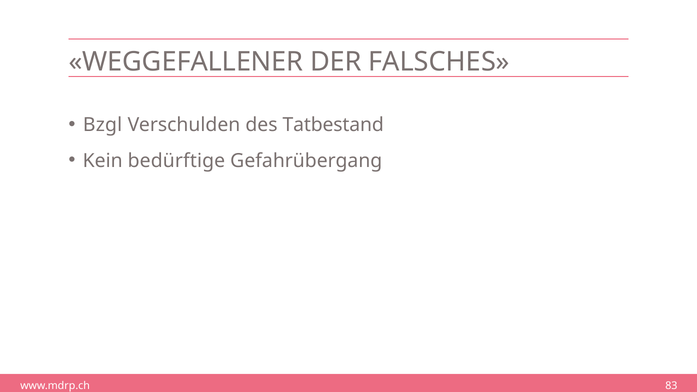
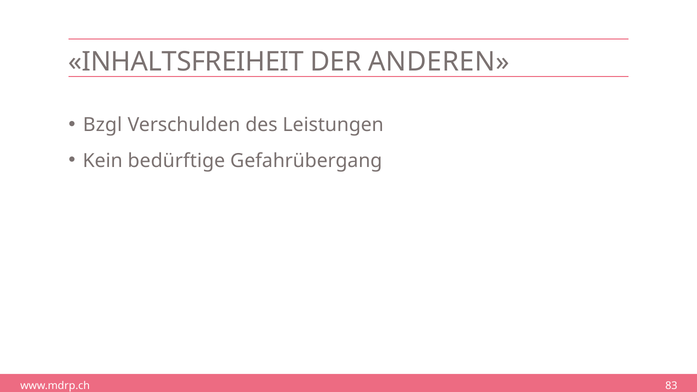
WEGGEFALLENER: WEGGEFALLENER -> INHALTSFREIHEIT (186, 62)
FALSCHES: FALSCHES -> ANDEREN (439, 62)
Tatbestand: Tatbestand -> Leistungen (333, 125)
